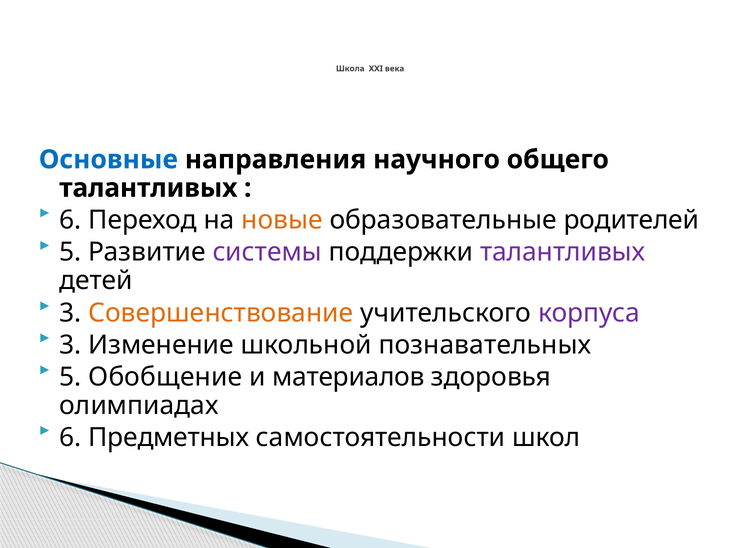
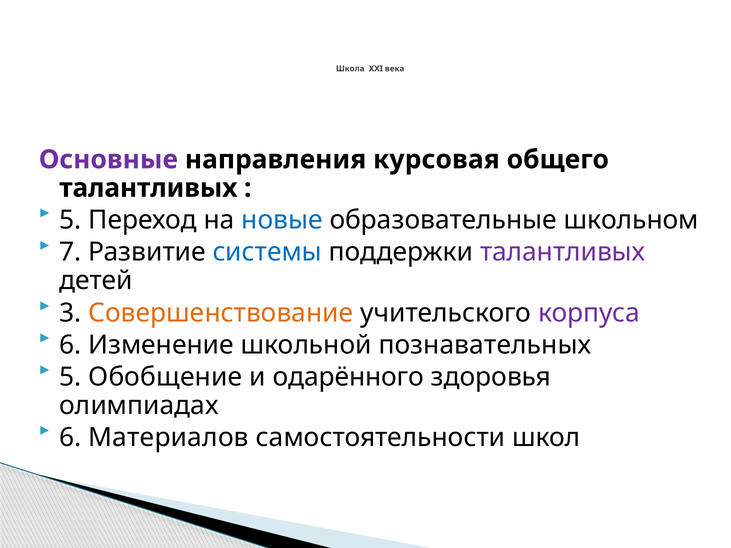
Основные colour: blue -> purple (108, 160)
научного: научного -> курсовая (436, 160)
6: 6 -> 5 (70, 220)
новые colour: orange -> blue (282, 220)
родителей: родителей -> школьном (631, 220)
5: 5 -> 7 (70, 252)
системы colour: purple -> blue (267, 252)
3: 3 -> 6 (70, 345)
материалов: материалов -> одарённого (348, 377)
Предметных: Предметных -> Материалов (169, 438)
